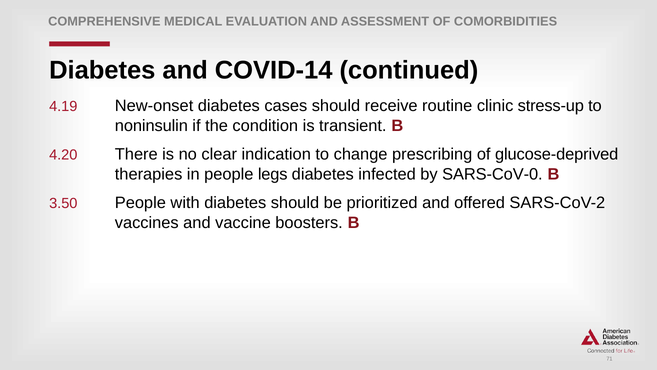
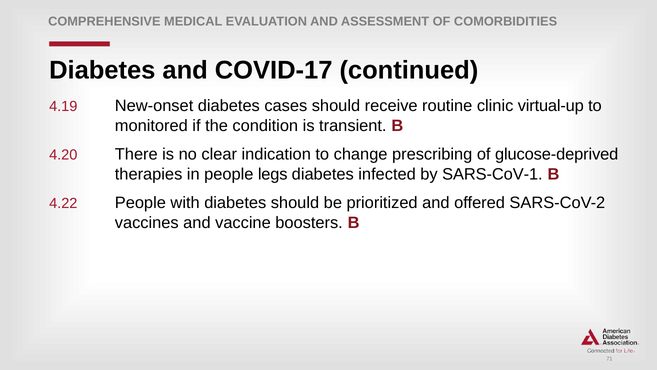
COVID-14: COVID-14 -> COVID-17 (274, 70)
stress-up: stress-up -> virtual-up (551, 106)
noninsulin: noninsulin -> monitored (151, 125)
SARS-CoV-0: SARS-CoV-0 -> SARS-CoV-1 (492, 174)
3.50: 3.50 -> 4.22 (63, 203)
